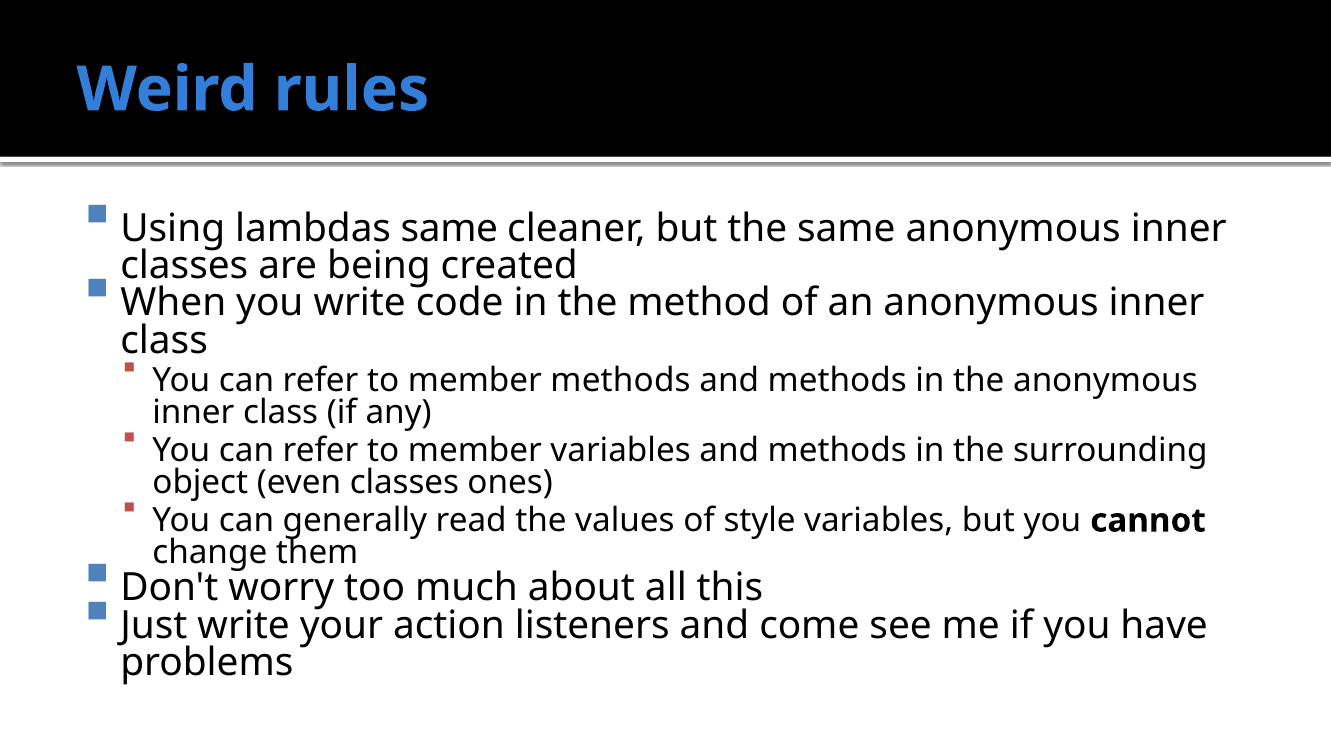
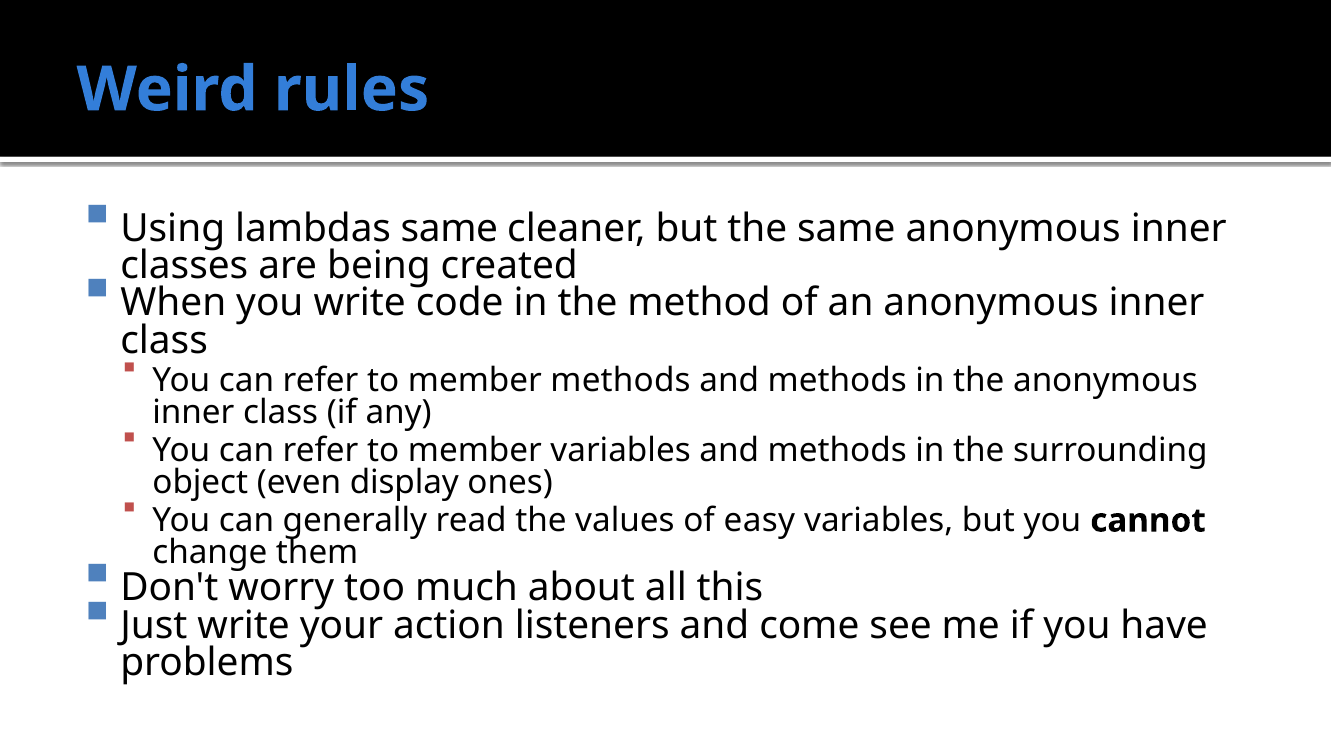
even classes: classes -> display (404, 482)
style: style -> easy (759, 520)
